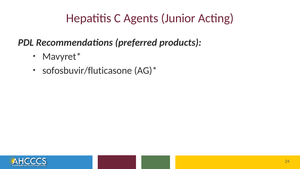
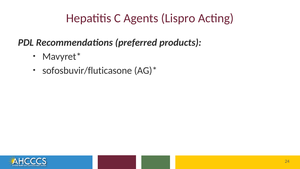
Junior: Junior -> Lispro (178, 18)
